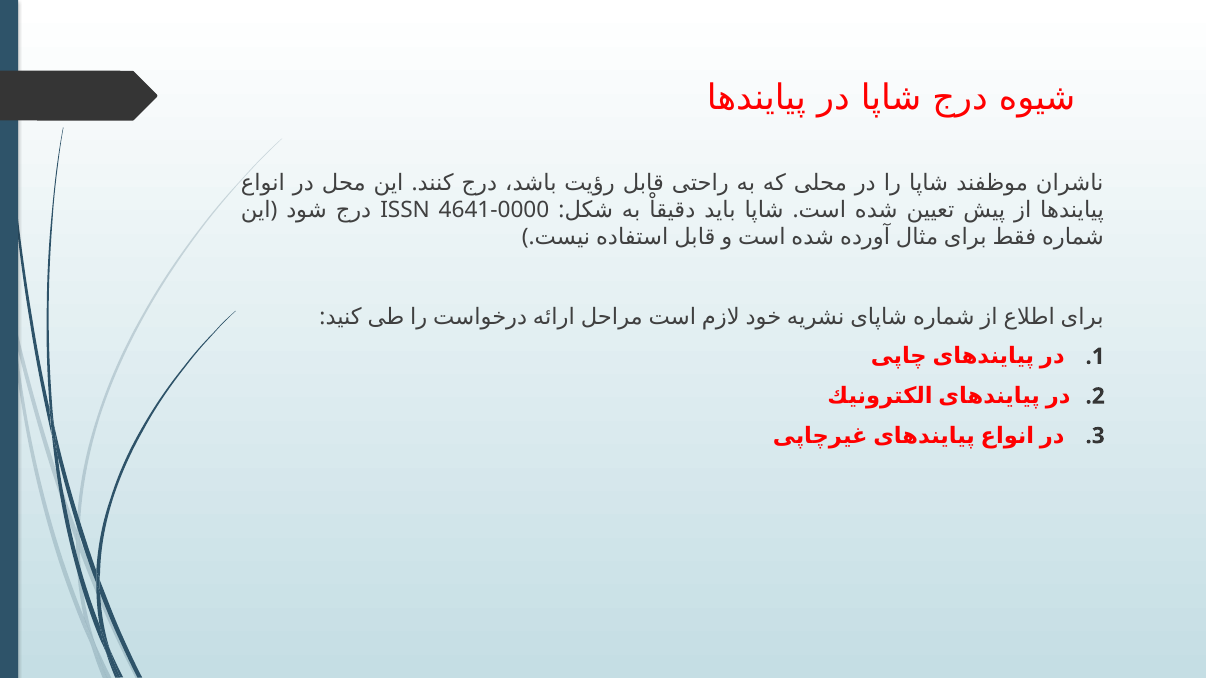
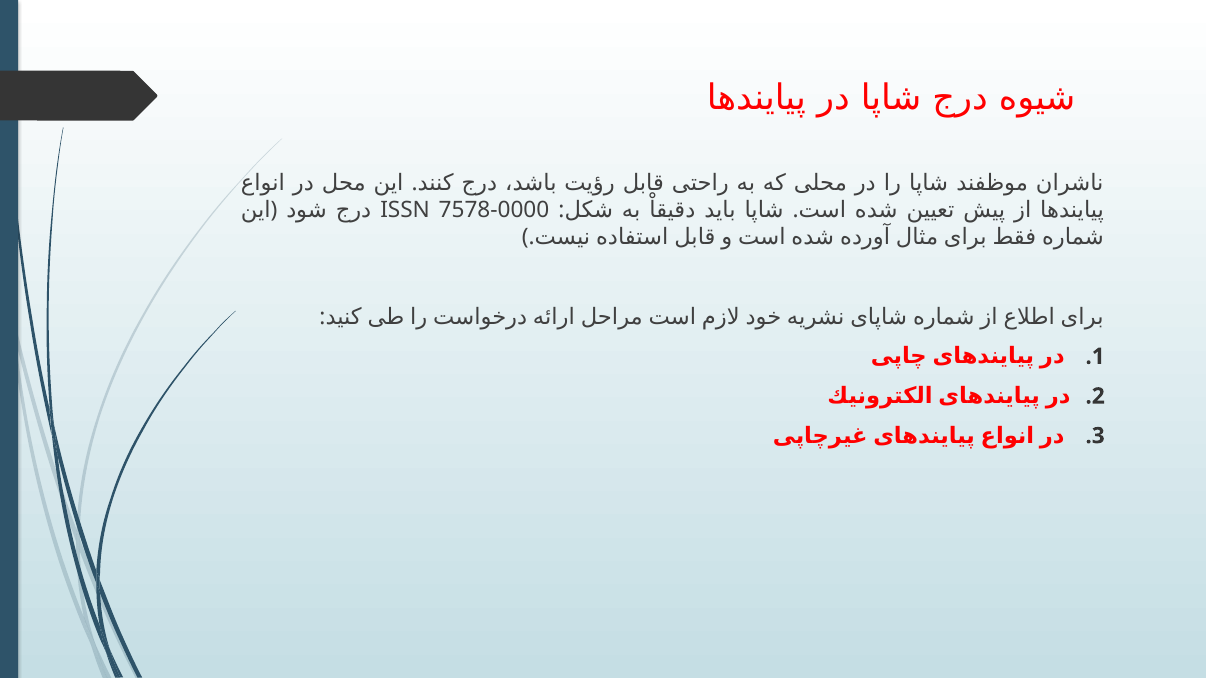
4641-0000: 4641-0000 -> 7578-0000 (494, 210)
